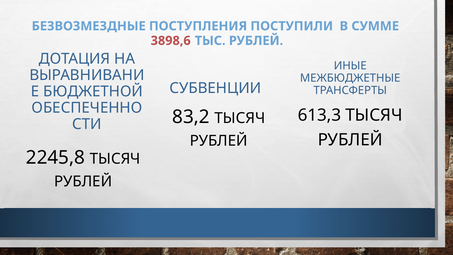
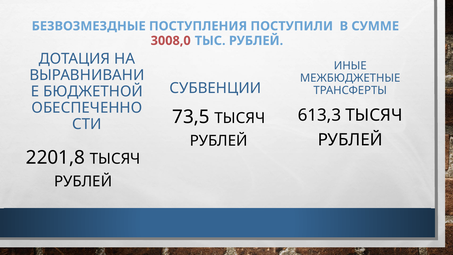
3898,6: 3898,6 -> 3008,0 (171, 41)
83,2: 83,2 -> 73,5 (191, 117)
2245,8: 2245,8 -> 2201,8 (55, 157)
